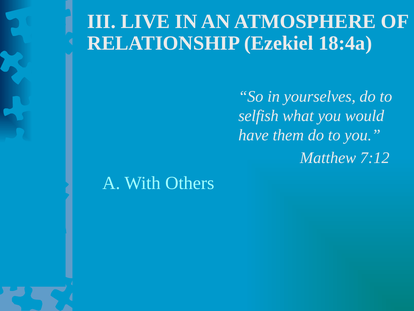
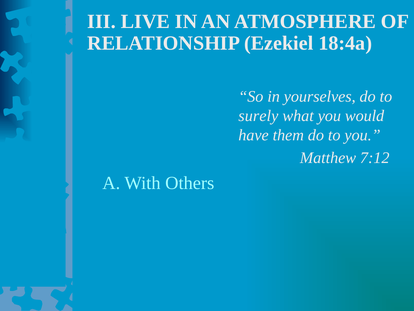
selfish: selfish -> surely (258, 116)
